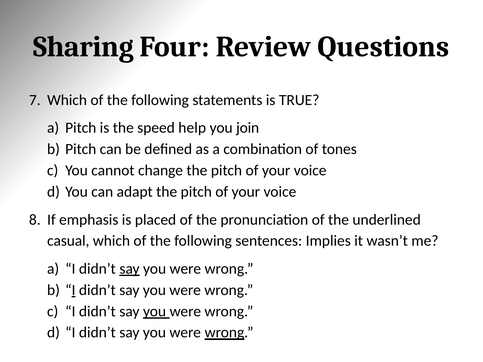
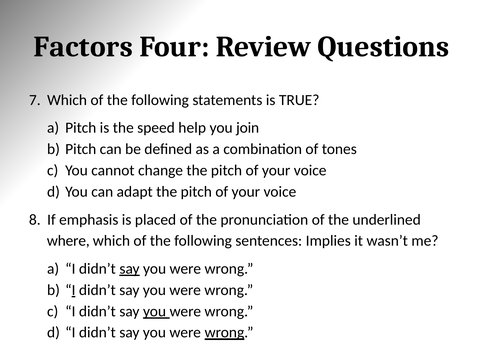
Sharing: Sharing -> Factors (83, 47)
casual: casual -> where (68, 241)
